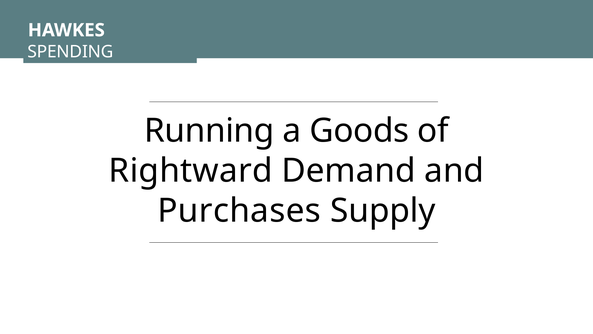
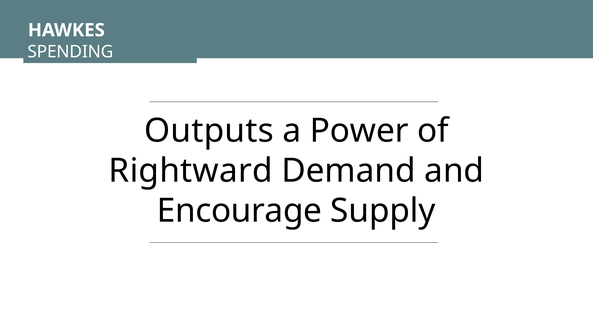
Running: Running -> Outputs (209, 131)
Goods: Goods -> Power (359, 131)
Purchases: Purchases -> Encourage (239, 211)
